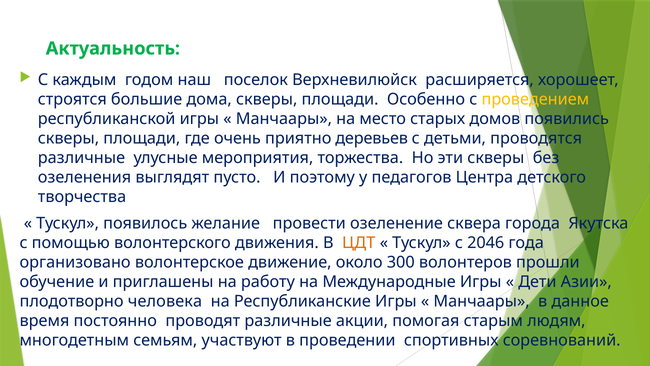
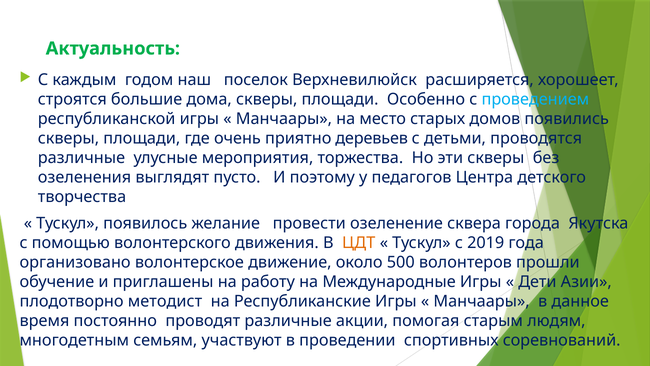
проведением colour: yellow -> light blue (535, 99)
2046: 2046 -> 2019 (486, 242)
300: 300 -> 500 (401, 262)
человека: человека -> методист (165, 301)
